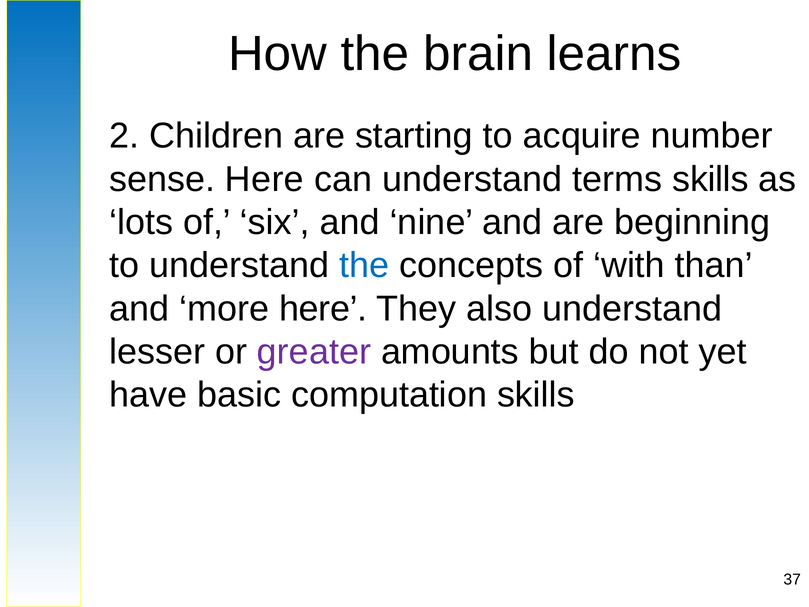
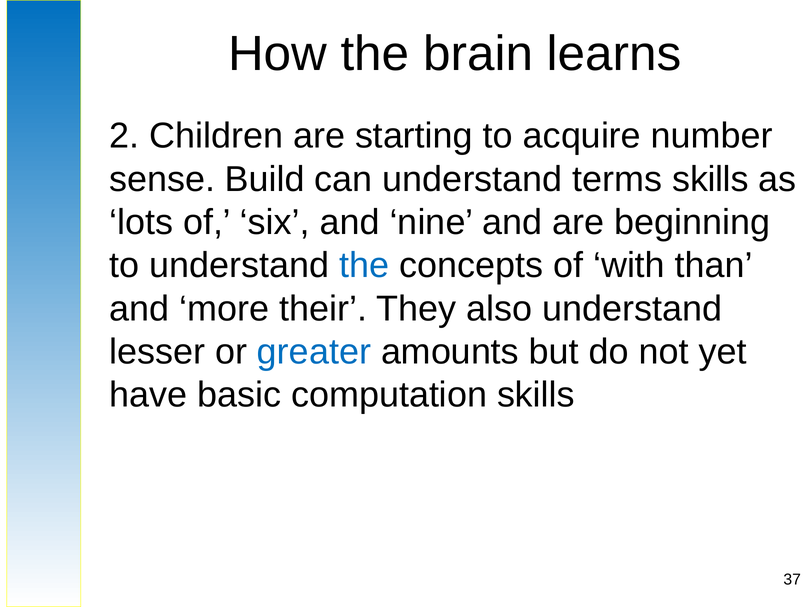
sense Here: Here -> Build (265, 179)
more here: here -> their (323, 309)
greater colour: purple -> blue (314, 352)
